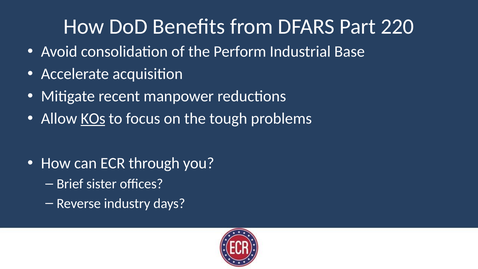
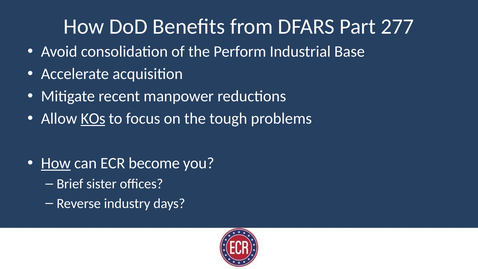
220: 220 -> 277 (397, 27)
How underline: none -> present (56, 163)
through: through -> become (154, 163)
